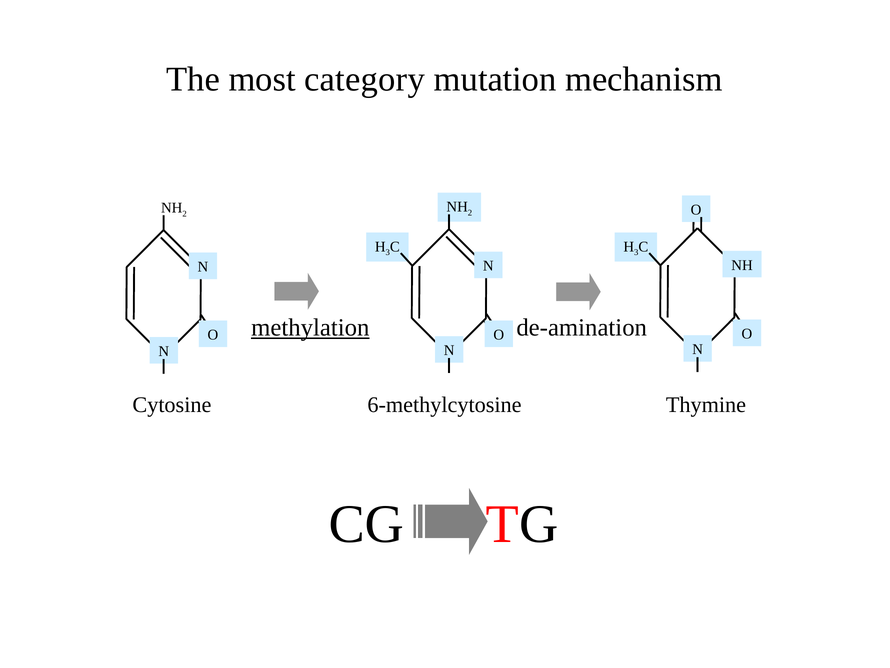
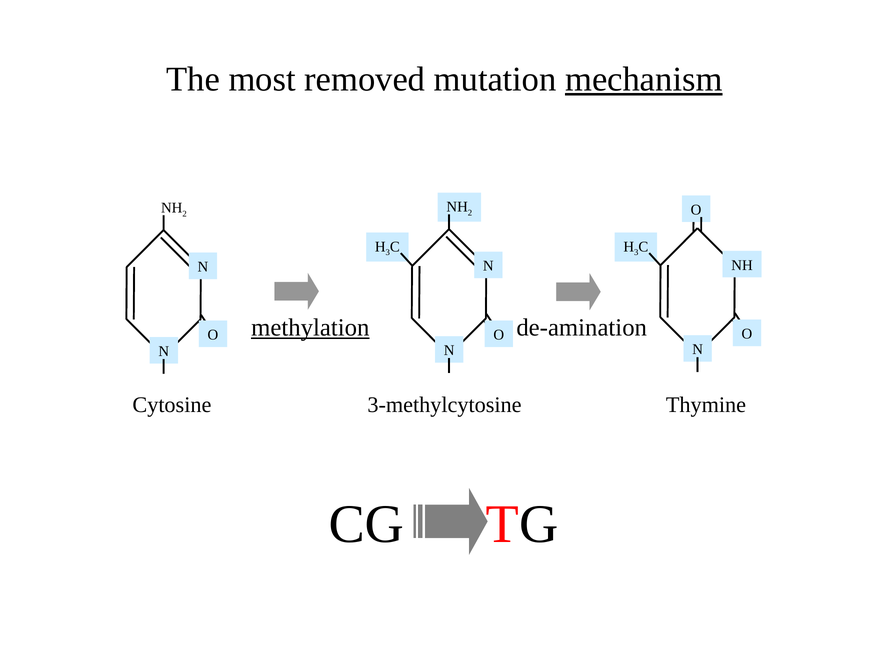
category: category -> removed (365, 79)
mechanism underline: none -> present (644, 79)
6-methylcytosine: 6-methylcytosine -> 3-methylcytosine (444, 404)
